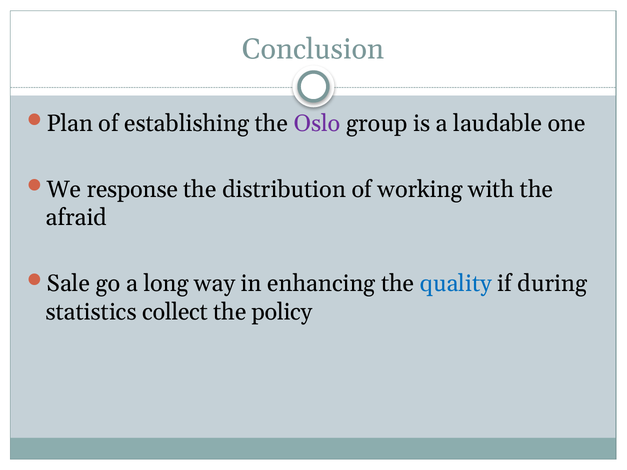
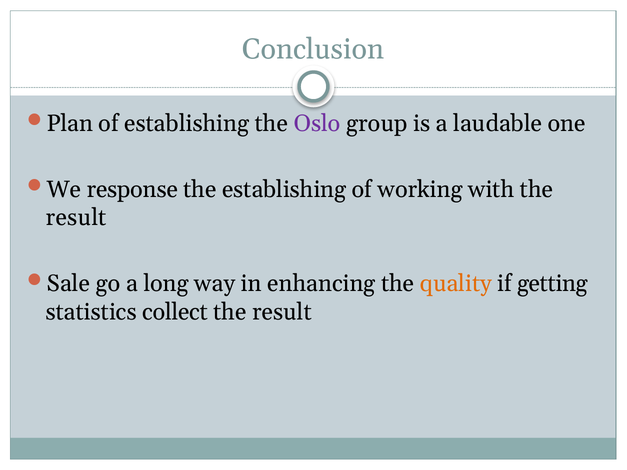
the distribution: distribution -> establishing (284, 190)
afraid: afraid -> result (76, 218)
quality colour: blue -> orange (456, 284)
during: during -> getting (552, 284)
policy: policy -> result (282, 312)
